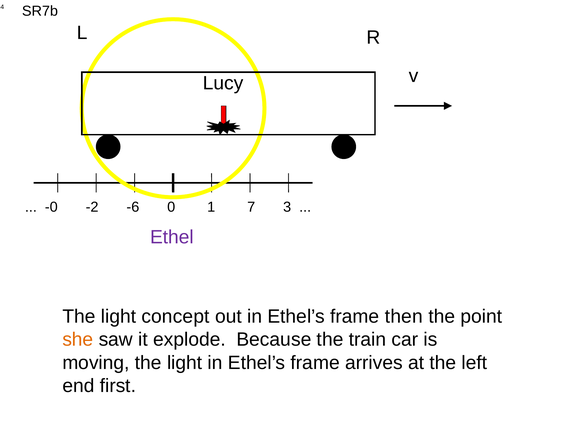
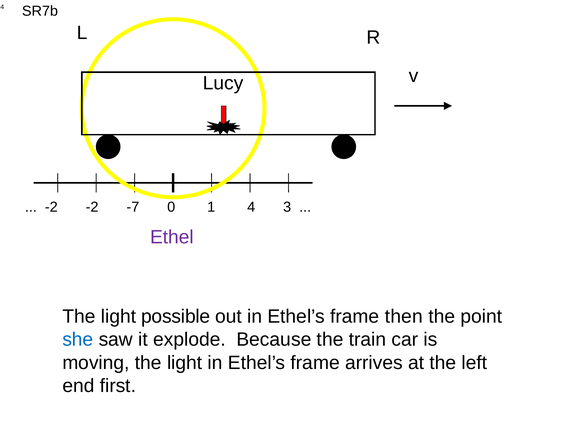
-0: -0 -> -2 (51, 207)
-6: -6 -> -7 (133, 207)
7: 7 -> 4 (251, 207)
concept: concept -> possible (176, 316)
she colour: orange -> blue (78, 339)
